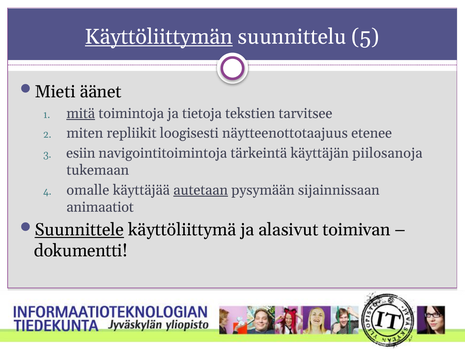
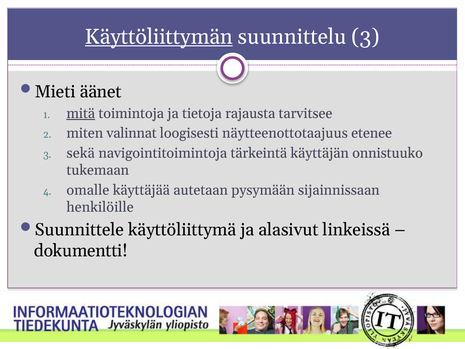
suunnittelu 5: 5 -> 3 (366, 37)
tekstien: tekstien -> rajausta (250, 113)
repliikit: repliikit -> valinnat (132, 133)
esiin: esiin -> sekä (81, 153)
piilosanoja: piilosanoja -> onnistuuko (388, 153)
autetaan underline: present -> none (201, 190)
animaatiot: animaatiot -> henkilöille (100, 207)
Suunnittele underline: present -> none (79, 230)
toimivan: toimivan -> linkeissä (356, 230)
